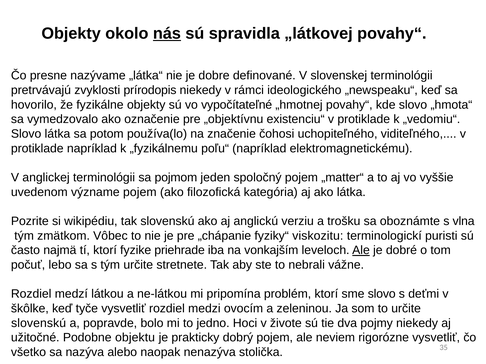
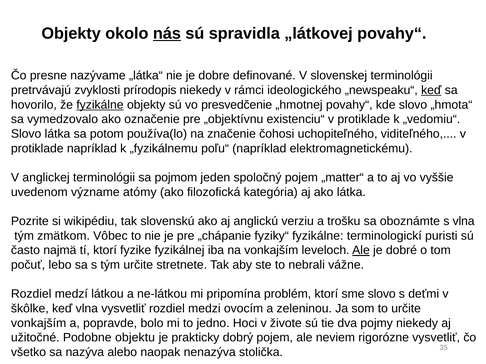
keď underline: none -> present (431, 90)
fyzikálne underline: none -> present (100, 105)
vypočítateľné: vypočítateľné -> presvedčenie (237, 105)
význame pojem: pojem -> atómy (140, 192)
fyziky“ viskozitu: viskozitu -> fyzikálne (318, 236)
priehrade: priehrade -> fyzikálnej (180, 251)
keď tyče: tyče -> vlna (87, 309)
slovenskú: slovenskú -> vonkajším (39, 324)
